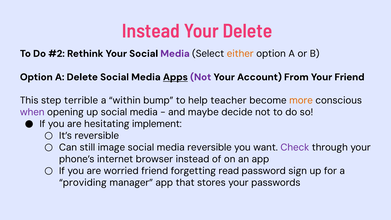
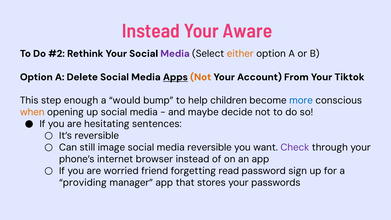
Your Delete: Delete -> Aware (247, 31)
Not colour: purple -> orange (201, 77)
Your Friend: Friend -> Tiktok (349, 77)
terrible: terrible -> enough (81, 100)
within: within -> would (125, 100)
teacher: teacher -> children (229, 100)
more colour: orange -> blue (301, 100)
when colour: purple -> orange (32, 112)
implement: implement -> sentences (157, 124)
